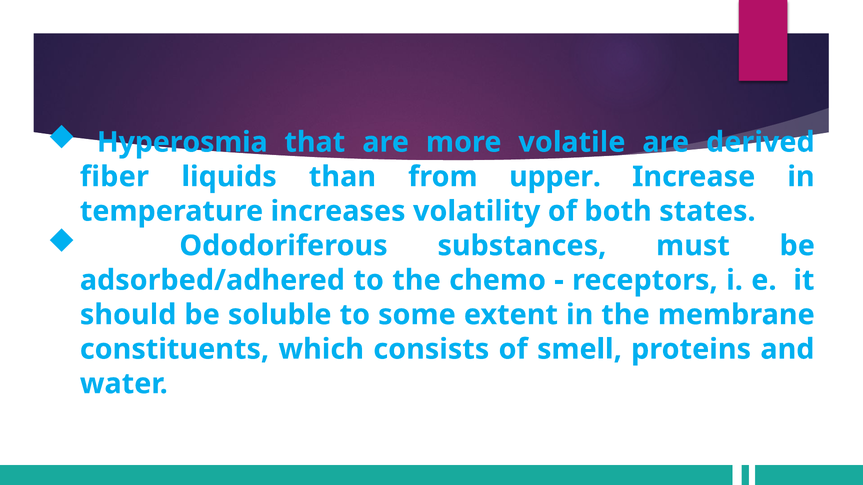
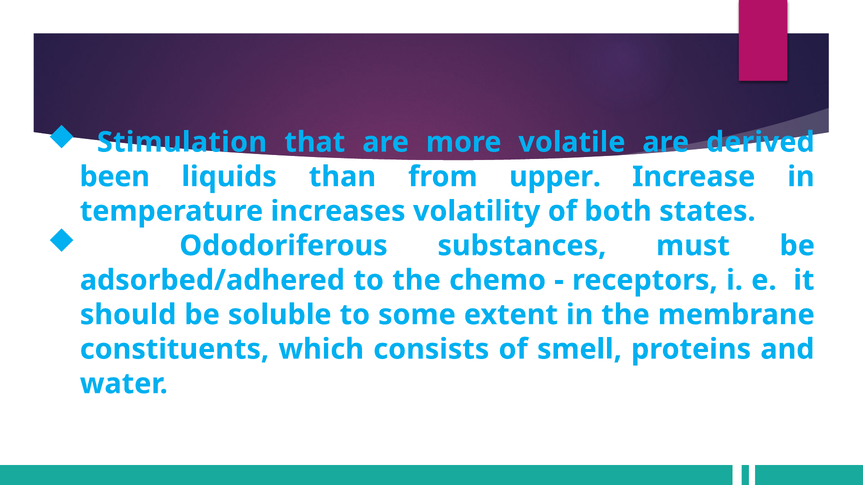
Hyperosmia: Hyperosmia -> Stimulation (182, 142)
fiber: fiber -> been (115, 177)
